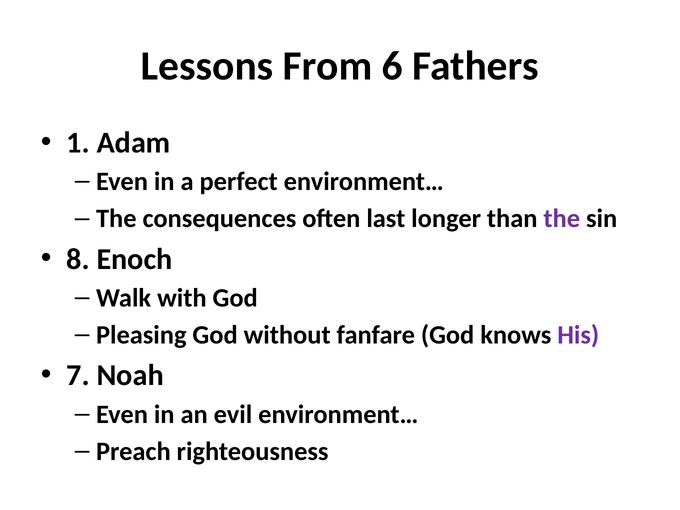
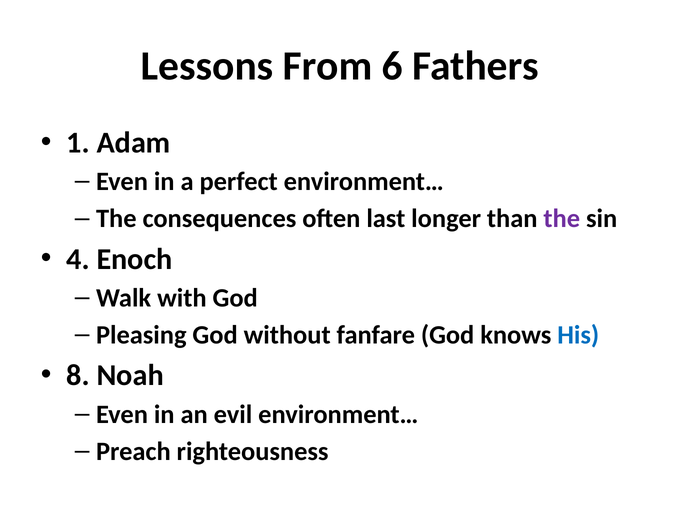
8: 8 -> 4 (78, 259)
His colour: purple -> blue (578, 335)
7: 7 -> 8 (78, 376)
